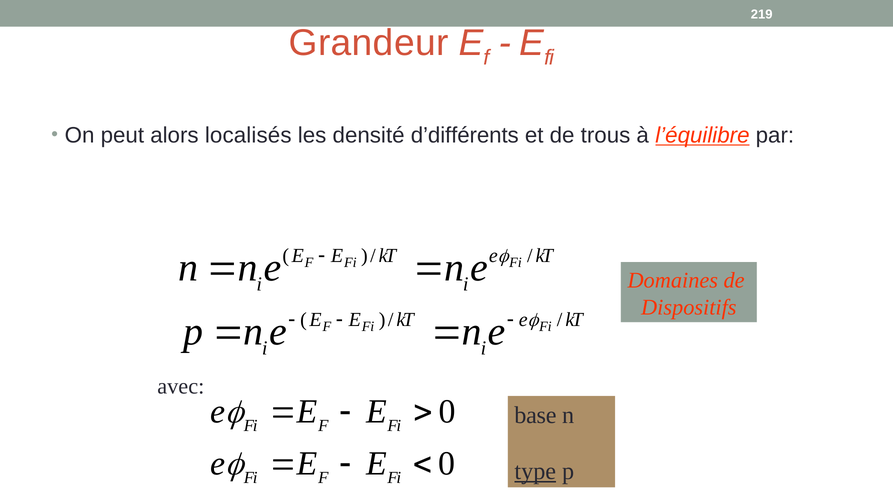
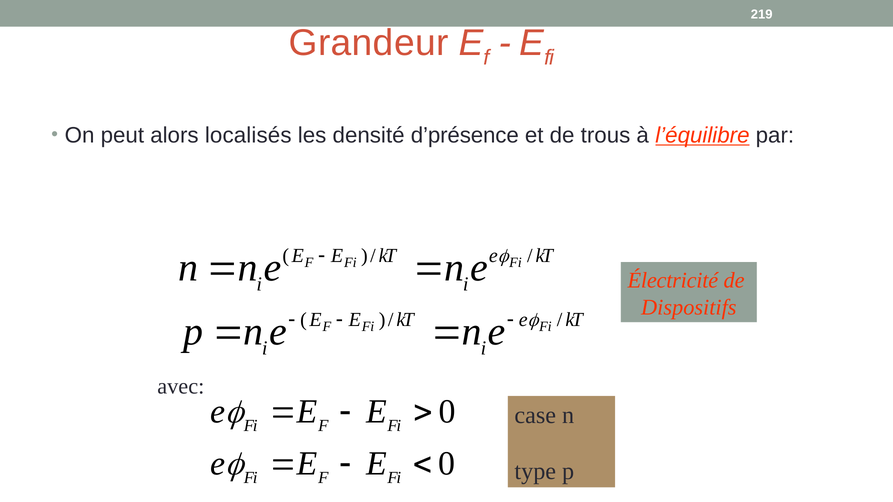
d’différents: d’différents -> d’présence (465, 136)
Domaines: Domaines -> Électricité (673, 281)
base: base -> case (535, 416)
type underline: present -> none (535, 472)
